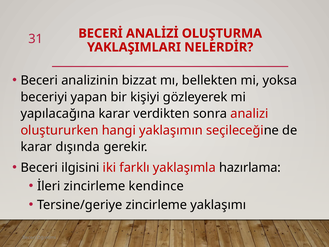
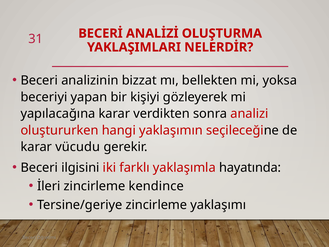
dışında: dışında -> vücudu (78, 147)
hazırlama: hazırlama -> hayatında (250, 167)
